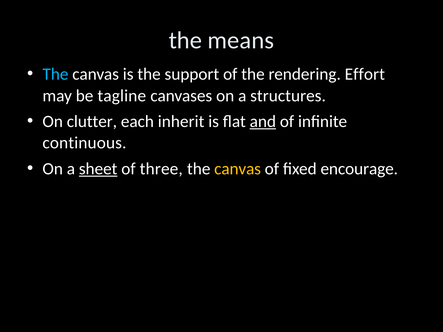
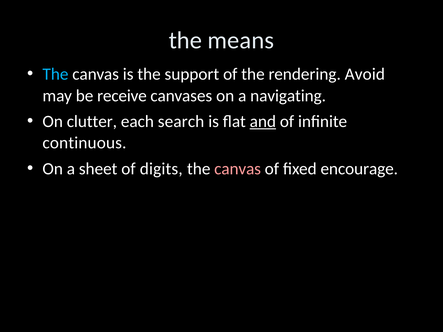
Effort: Effort -> Avoid (365, 74)
tagline: tagline -> receive (122, 96)
structures: structures -> navigating (288, 96)
inherit: inherit -> search (181, 122)
sheet underline: present -> none (98, 169)
three: three -> digits (161, 169)
canvas colour: yellow -> pink (238, 169)
